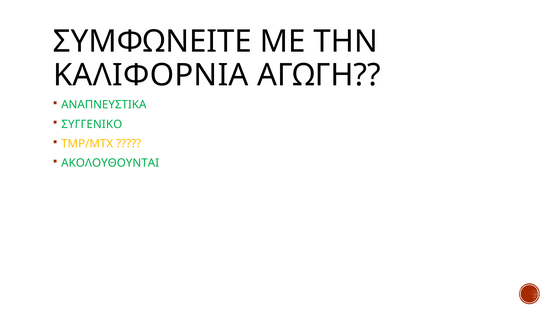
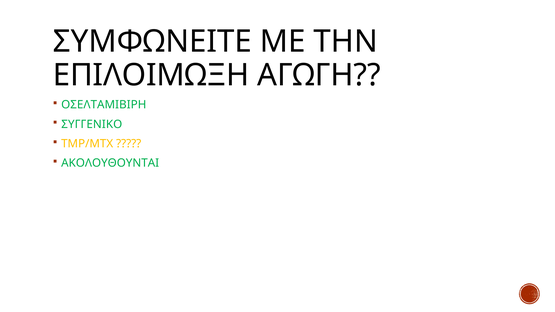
ΚΑΛΙΦΟΡΝΙΑ: ΚΑΛΙΦΟΡΝΙΑ -> EΠΙΛΟΙΜΩΞΗ (151, 75)
ΑΝΑΠΝΕΥΣΤΙΚΑ: ΑΝΑΠΝΕΥΣΤΙΚΑ -> ΟΣΕΛΤΑΜΙΒΙΡΗ (104, 105)
